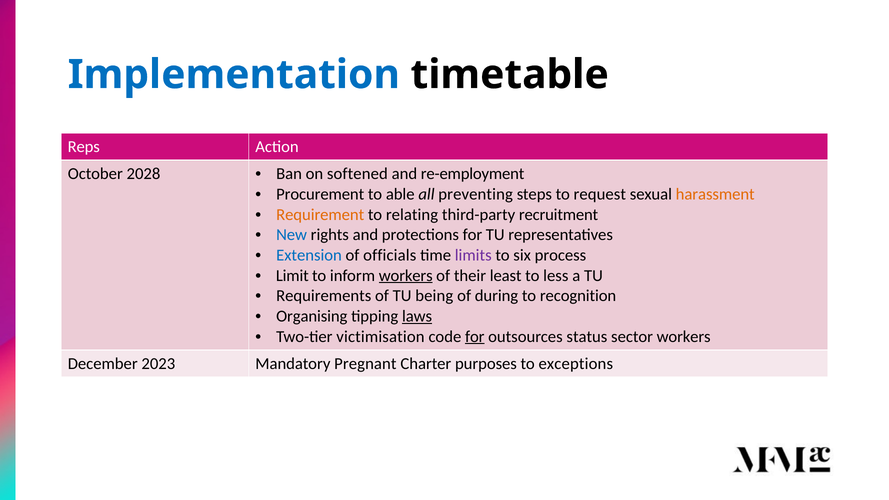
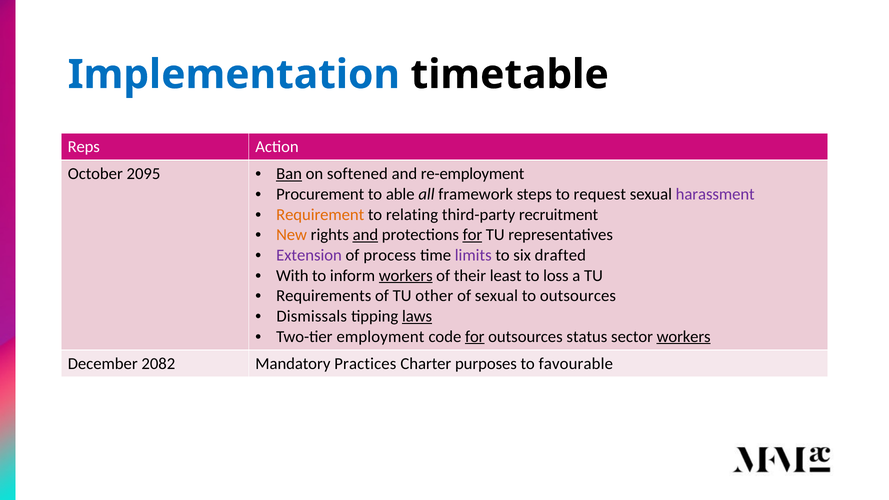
2028: 2028 -> 2095 (143, 174)
Ban underline: none -> present (289, 174)
preventing: preventing -> framework (476, 194)
harassment colour: orange -> purple (715, 194)
New colour: blue -> orange (292, 235)
and underline: none -> present (365, 235)
for underline: none -> present (472, 235)
Extension colour: blue -> purple (309, 255)
officials: officials -> process (390, 255)
process: process -> drafted (560, 255)
Limit: Limit -> With (292, 276)
less: less -> loss (556, 276)
being: being -> other (434, 296)
of during: during -> sexual (496, 296)
to recognition: recognition -> outsources (578, 296)
Organising: Organising -> Dismissals (312, 316)
victimisation: victimisation -> employment (380, 337)
workers underline: none -> present (684, 337)
2023: 2023 -> 2082 (158, 364)
Pregnant: Pregnant -> Practices (365, 364)
exceptions: exceptions -> favourable (576, 364)
